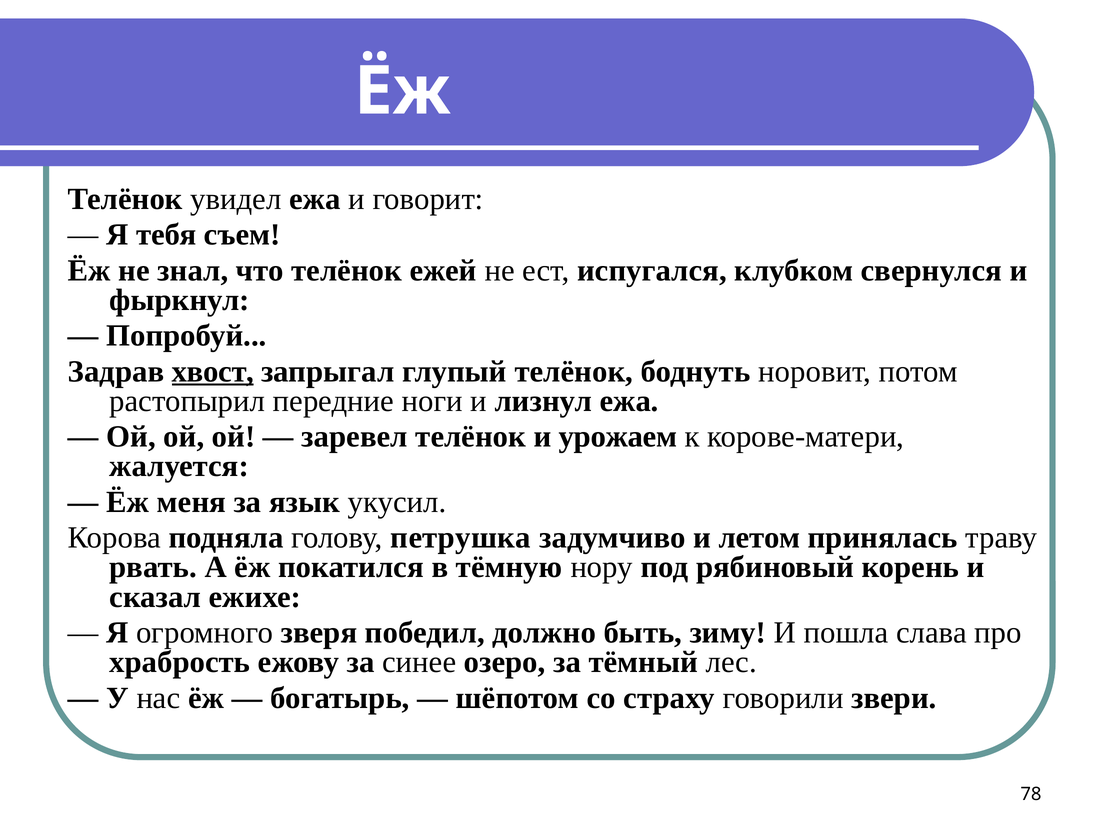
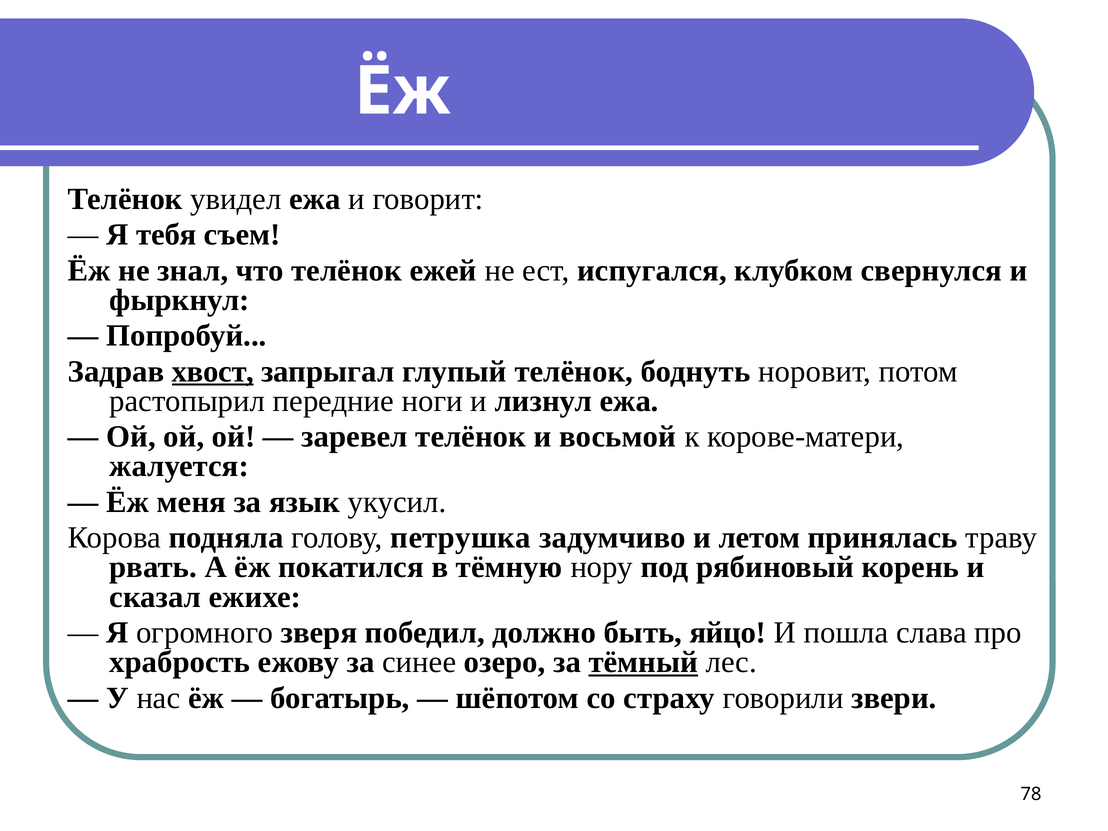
урожаем: урожаем -> восьмой (618, 437)
зиму: зиму -> яйцо (728, 633)
тёмный underline: none -> present (643, 662)
